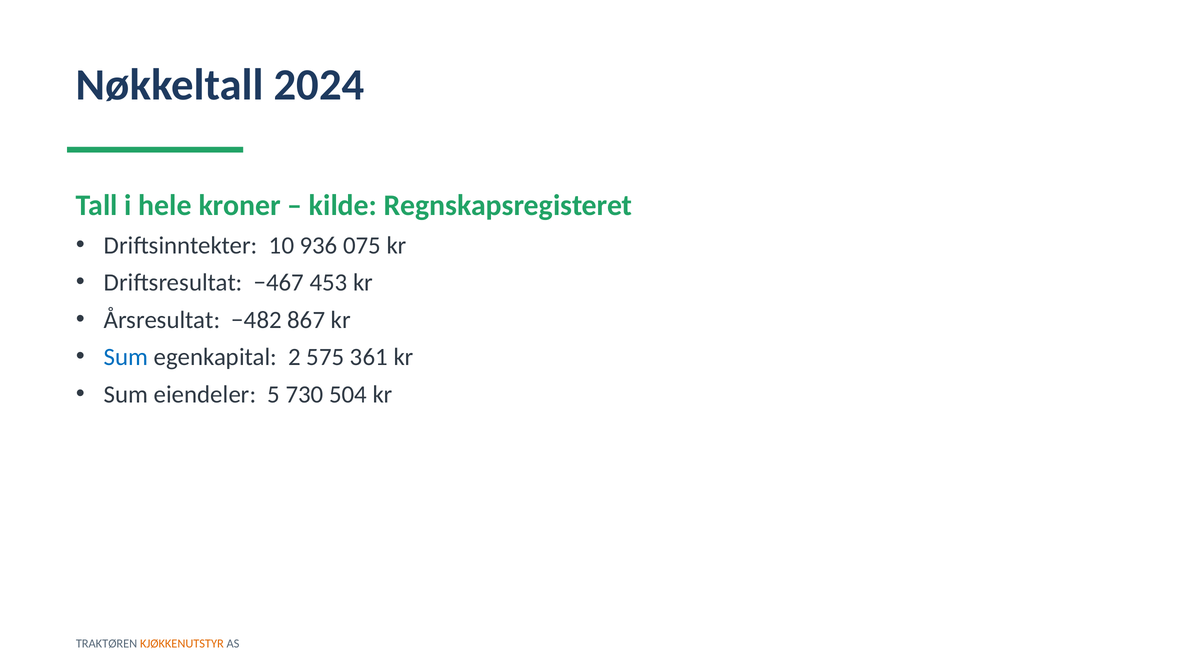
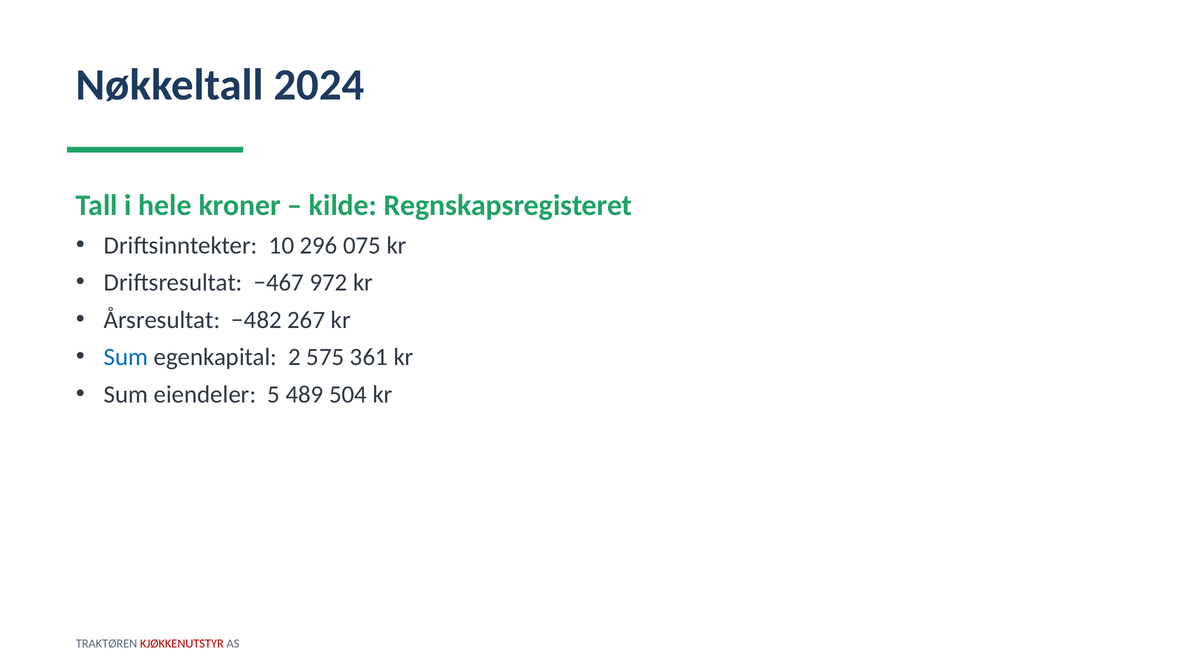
936: 936 -> 296 (319, 245)
453: 453 -> 972 (329, 283)
867: 867 -> 267 (306, 320)
730: 730 -> 489 (305, 395)
KJØKKENUTSTYR colour: orange -> red (182, 644)
